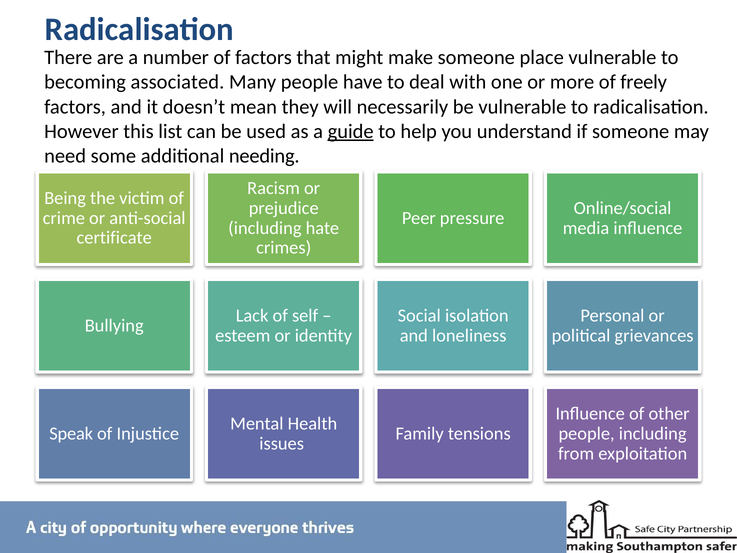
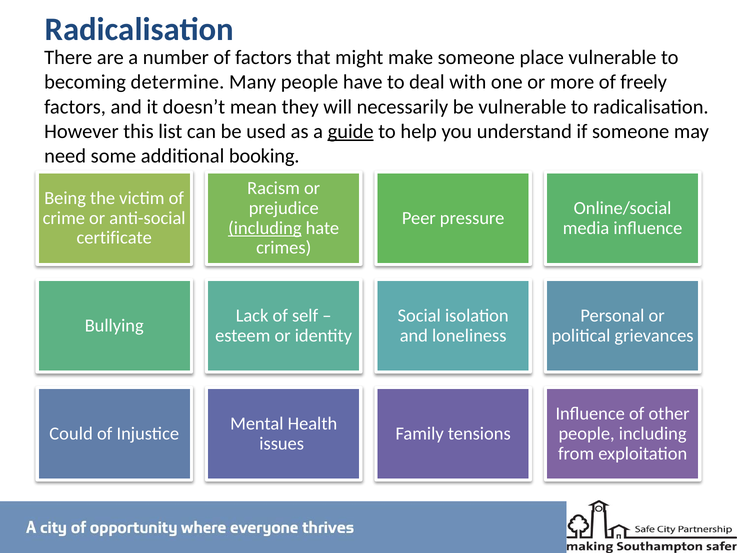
associated: associated -> determine (177, 82)
needing: needing -> booking (264, 156)
including underline: none -> present (265, 228)
Speak: Speak -> Could (71, 434)
